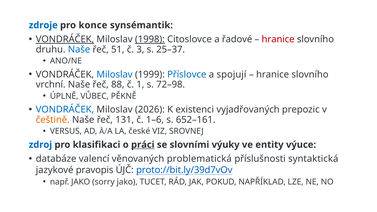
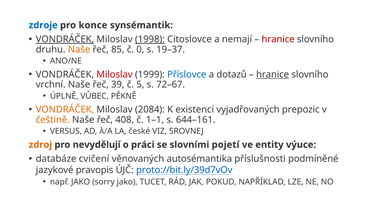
řadové: řadové -> nemají (237, 39)
Naše colour: blue -> orange (79, 49)
51: 51 -> 85 (118, 49)
3: 3 -> 0 (140, 49)
25–37: 25–37 -> 19–37 (171, 49)
Miloslav colour: blue -> red (115, 74)
spojují: spojují -> dotazů (232, 74)
hranice underline: none -> present (273, 74)
88: 88 -> 39 (118, 85)
1: 1 -> 5 (140, 85)
72–98: 72–98 -> 72–67 (171, 85)
VONDRÁČEK colour: blue -> orange (65, 110)
2026: 2026 -> 2084 (150, 110)
131: 131 -> 408 (125, 120)
1–6: 1–6 -> 1–1 (155, 120)
652–161: 652–161 -> 644–161 (196, 120)
zdroj colour: blue -> orange (40, 145)
klasifikaci: klasifikaci -> nevydělují (97, 145)
práci underline: present -> none (143, 145)
výuky: výuky -> pojetí (226, 145)
valencí: valencí -> cvičení (94, 159)
problematická: problematická -> autosémantika (199, 159)
syntaktická: syntaktická -> podmíněné (313, 159)
